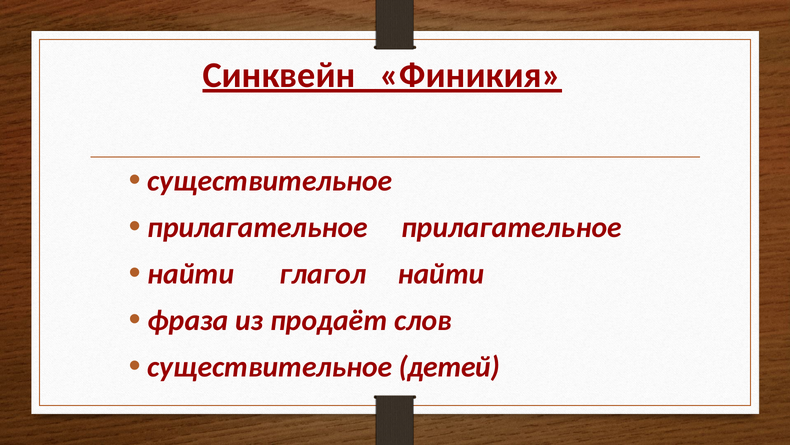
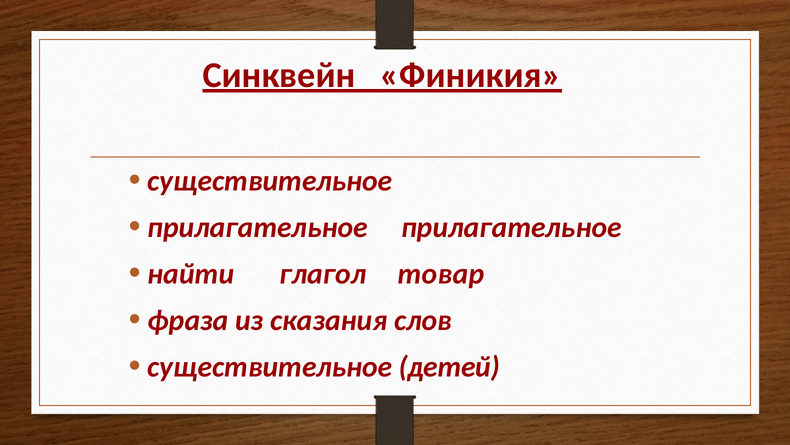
глагол найти: найти -> товар (441, 273)
продаёт: продаёт -> сказания (329, 320)
